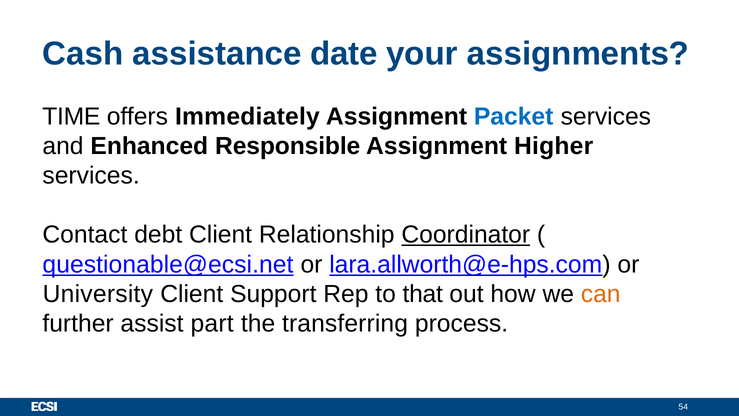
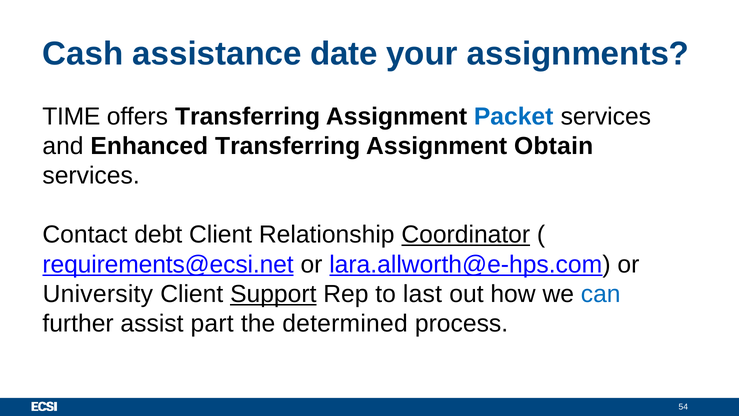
offers Immediately: Immediately -> Transferring (248, 116)
Enhanced Responsible: Responsible -> Transferring (288, 146)
Higher: Higher -> Obtain (554, 146)
questionable@ecsi.net: questionable@ecsi.net -> requirements@ecsi.net (168, 264)
Support underline: none -> present (273, 294)
that: that -> last (422, 294)
can colour: orange -> blue (601, 294)
transferring: transferring -> determined (345, 323)
